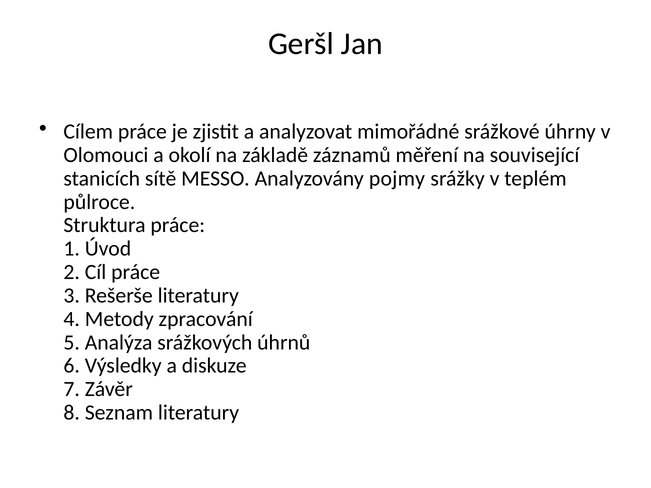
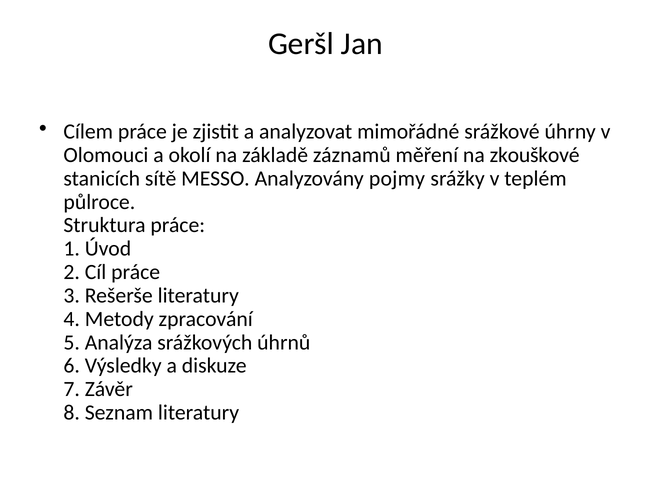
související: související -> zkouškové (535, 155)
